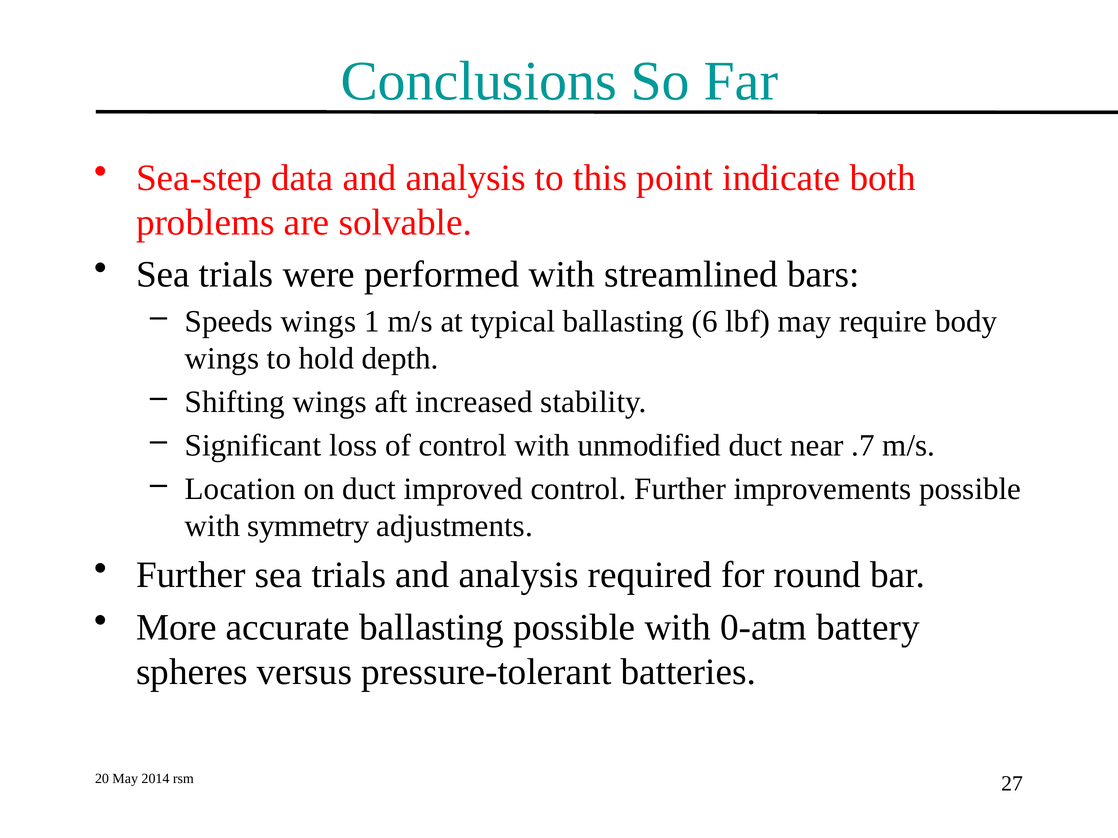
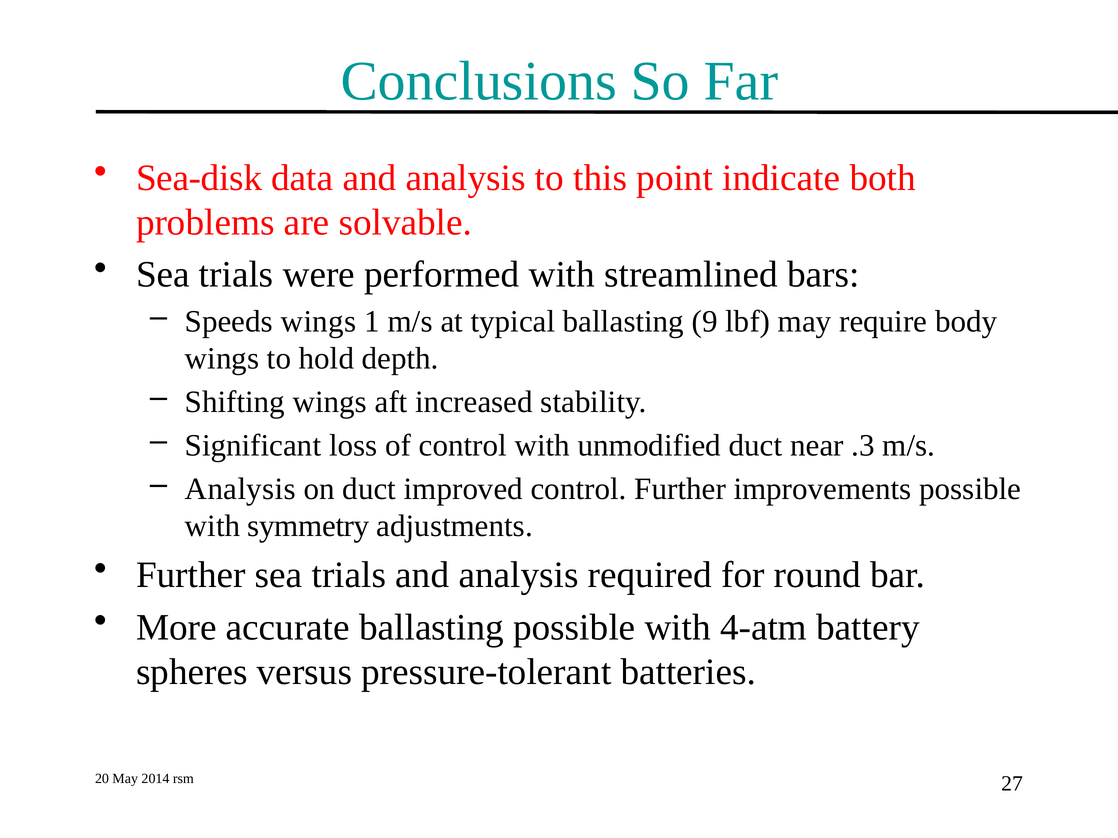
Sea-step: Sea-step -> Sea-disk (199, 178)
6: 6 -> 9 (705, 322)
.7: .7 -> .3 (863, 446)
Location: Location -> Analysis (240, 489)
0-atm: 0-atm -> 4-atm (763, 628)
